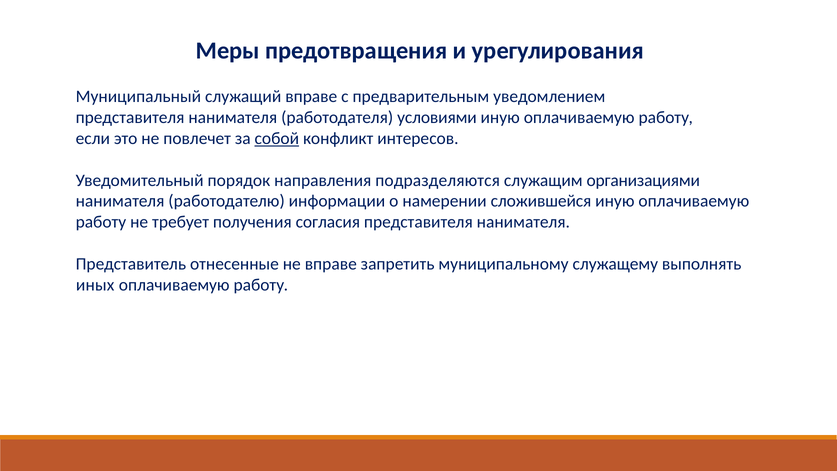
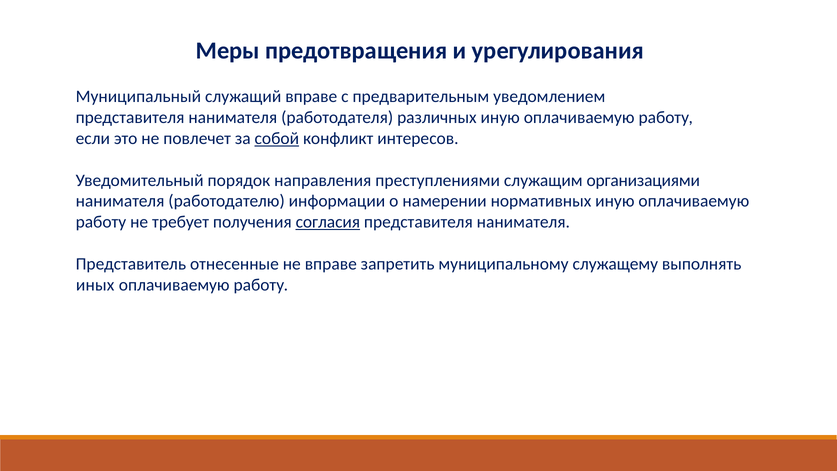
условиями: условиями -> различных (437, 117)
подразделяются: подразделяются -> преступлениями (438, 180)
сложившейся: сложившейся -> нормативных (541, 201)
согласия underline: none -> present (328, 222)
